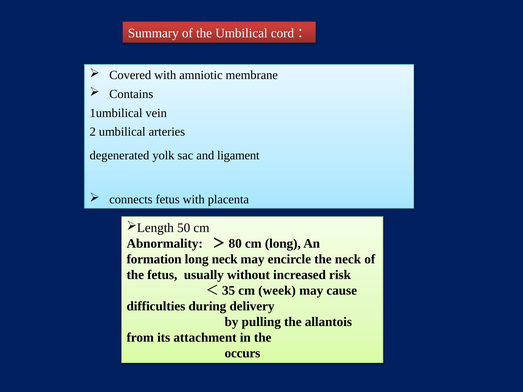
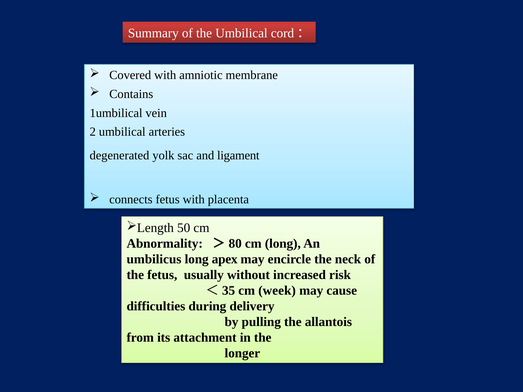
formation: formation -> umbilicus (154, 259)
long neck: neck -> apex (225, 259)
occurs: occurs -> longer (242, 354)
